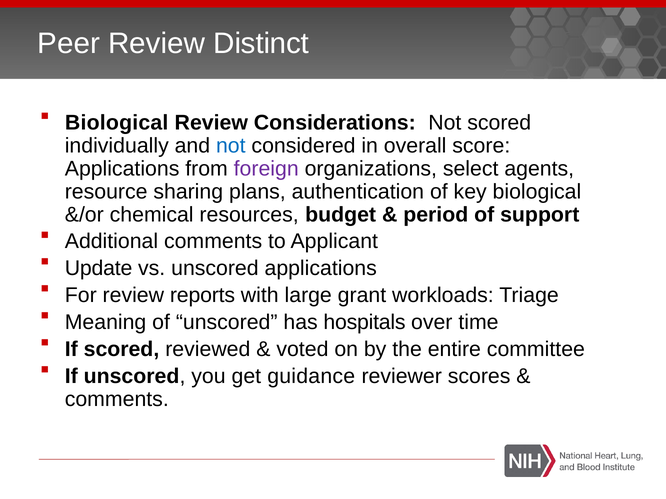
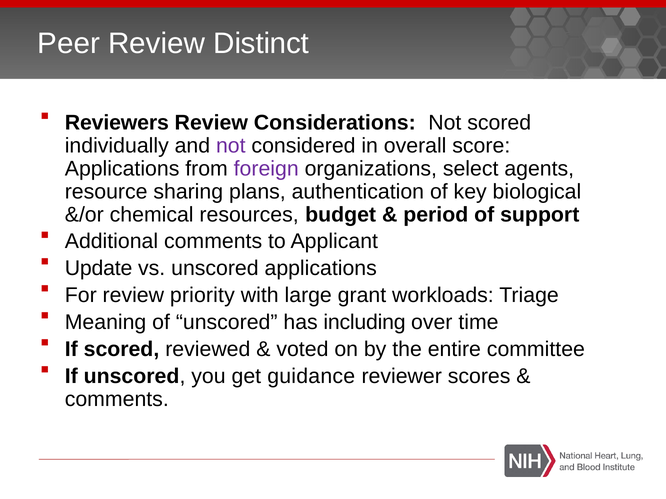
Biological: Biological -> Reviewers (117, 123)
not colour: blue -> purple (231, 146)
reports: reports -> priority (202, 296)
hospitals: hospitals -> including (365, 323)
